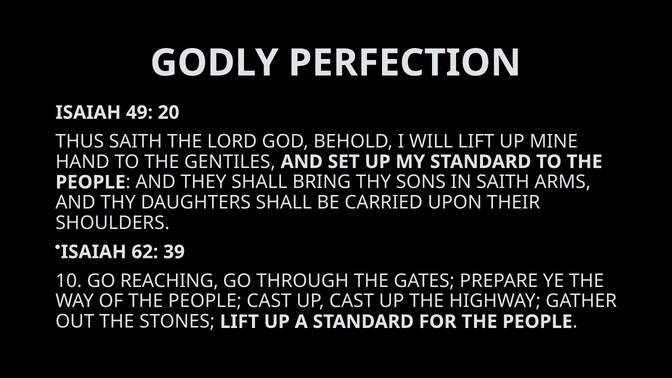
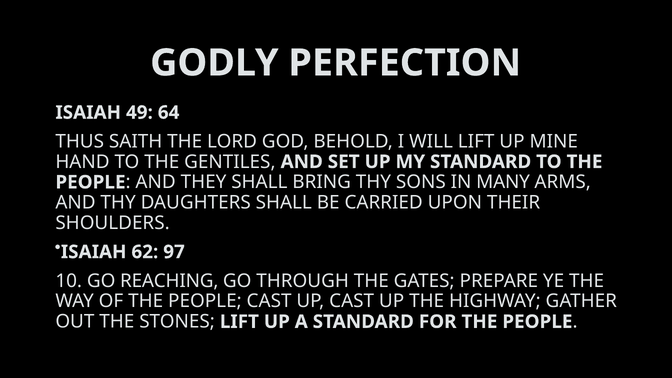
20: 20 -> 64 (169, 113)
IN SAITH: SAITH -> MANY (503, 182)
39: 39 -> 97 (174, 252)
